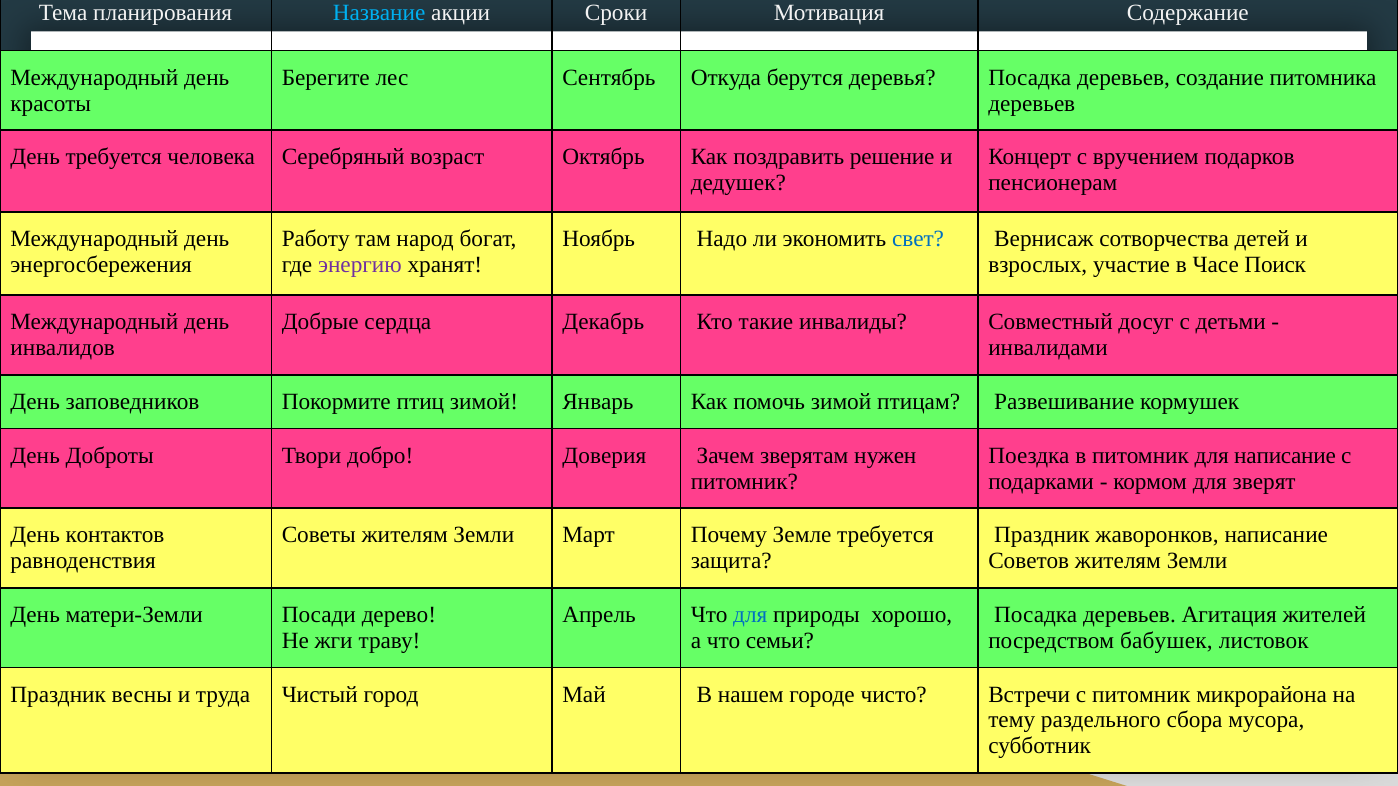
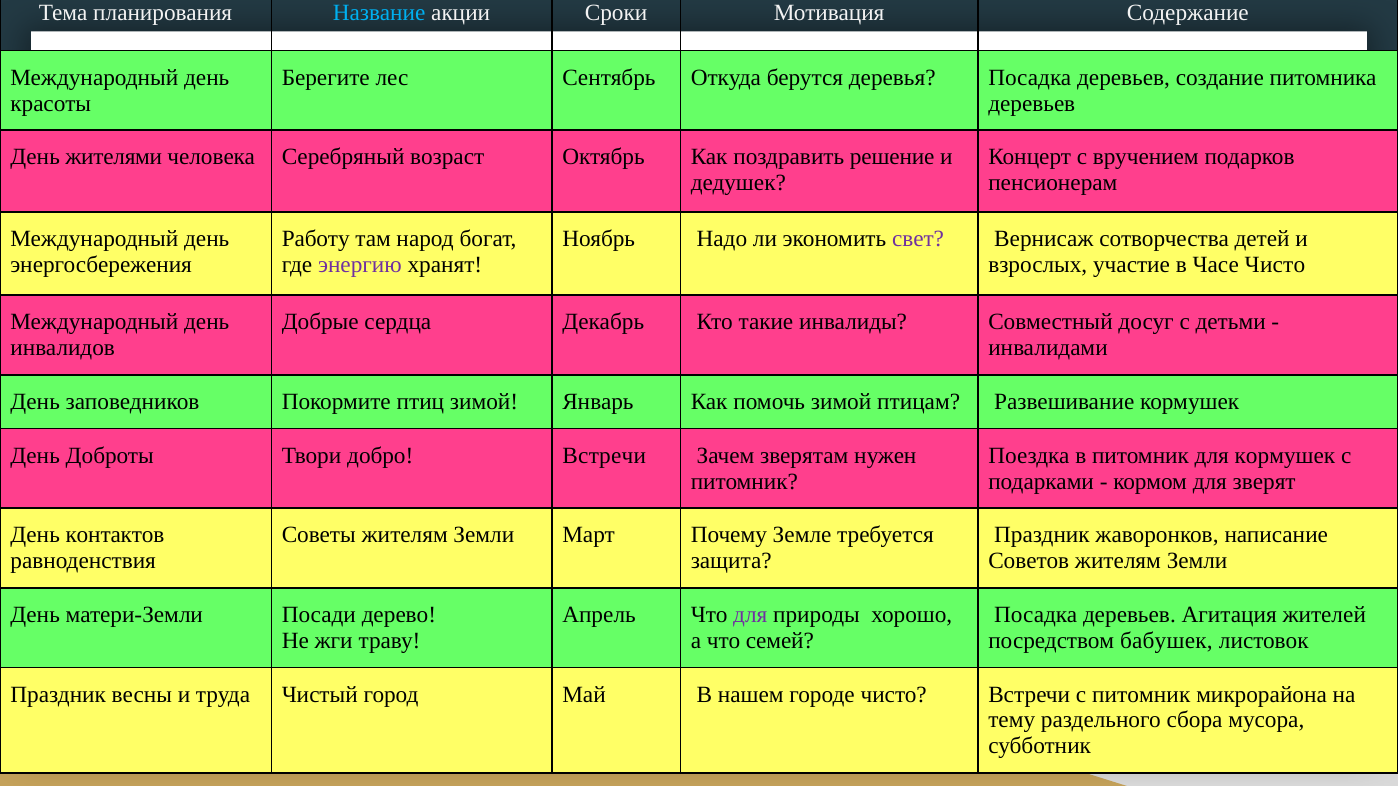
День требуется: требуется -> жителями (114, 157)
свет colour: blue -> purple (918, 239)
Часе Поиск: Поиск -> Чисто (1275, 265)
добро Доверия: Доверия -> Встречи (604, 456)
для написание: написание -> кормушек (1285, 456)
для colour: blue -> purple (750, 615)
семьи: семьи -> семей (780, 641)
